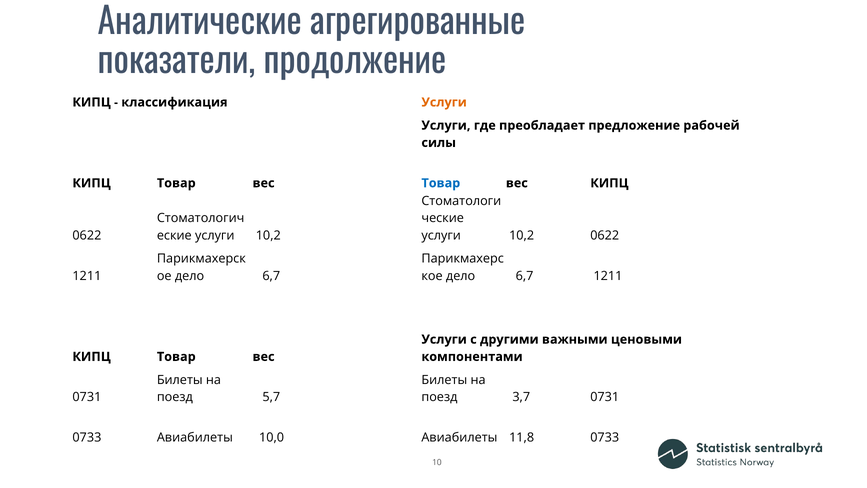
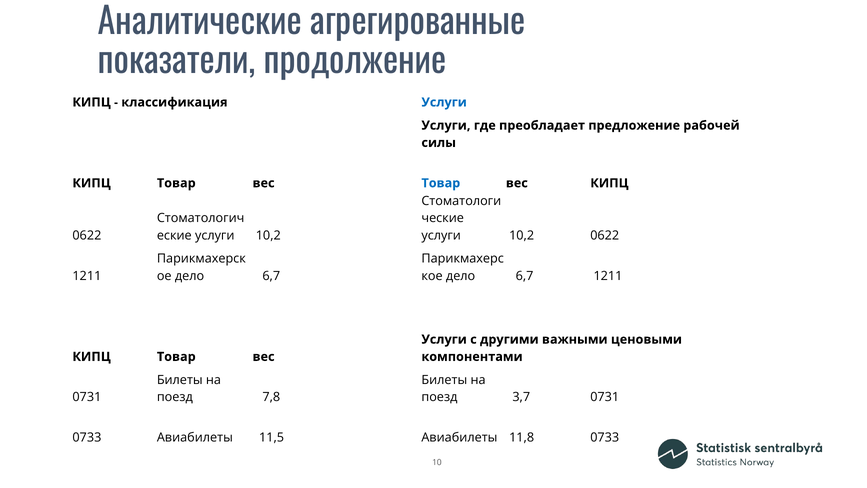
Услуги colour: orange -> blue (444, 102)
5,7: 5,7 -> 7,8 (271, 397)
10,0: 10,0 -> 11,5 (272, 437)
